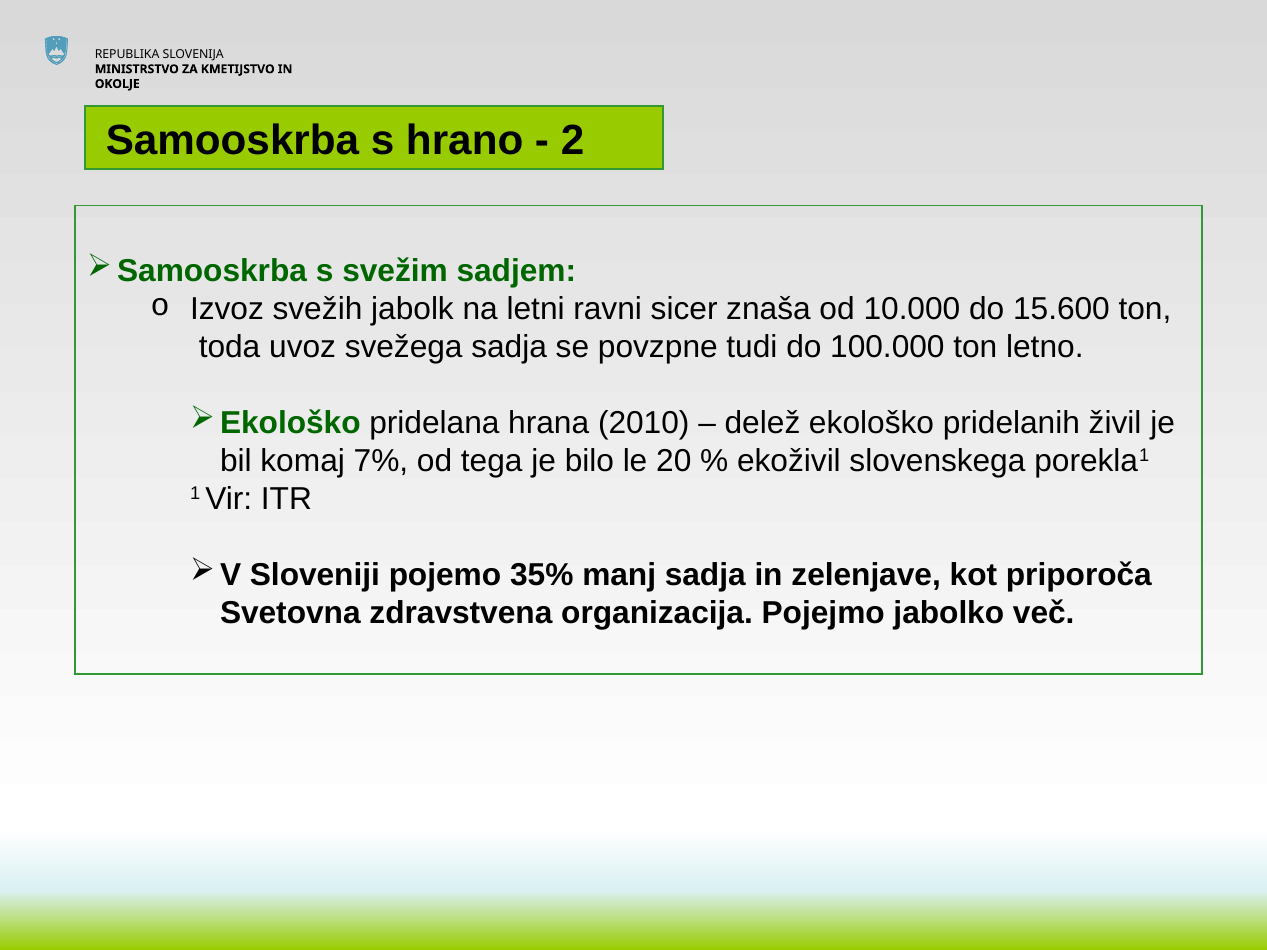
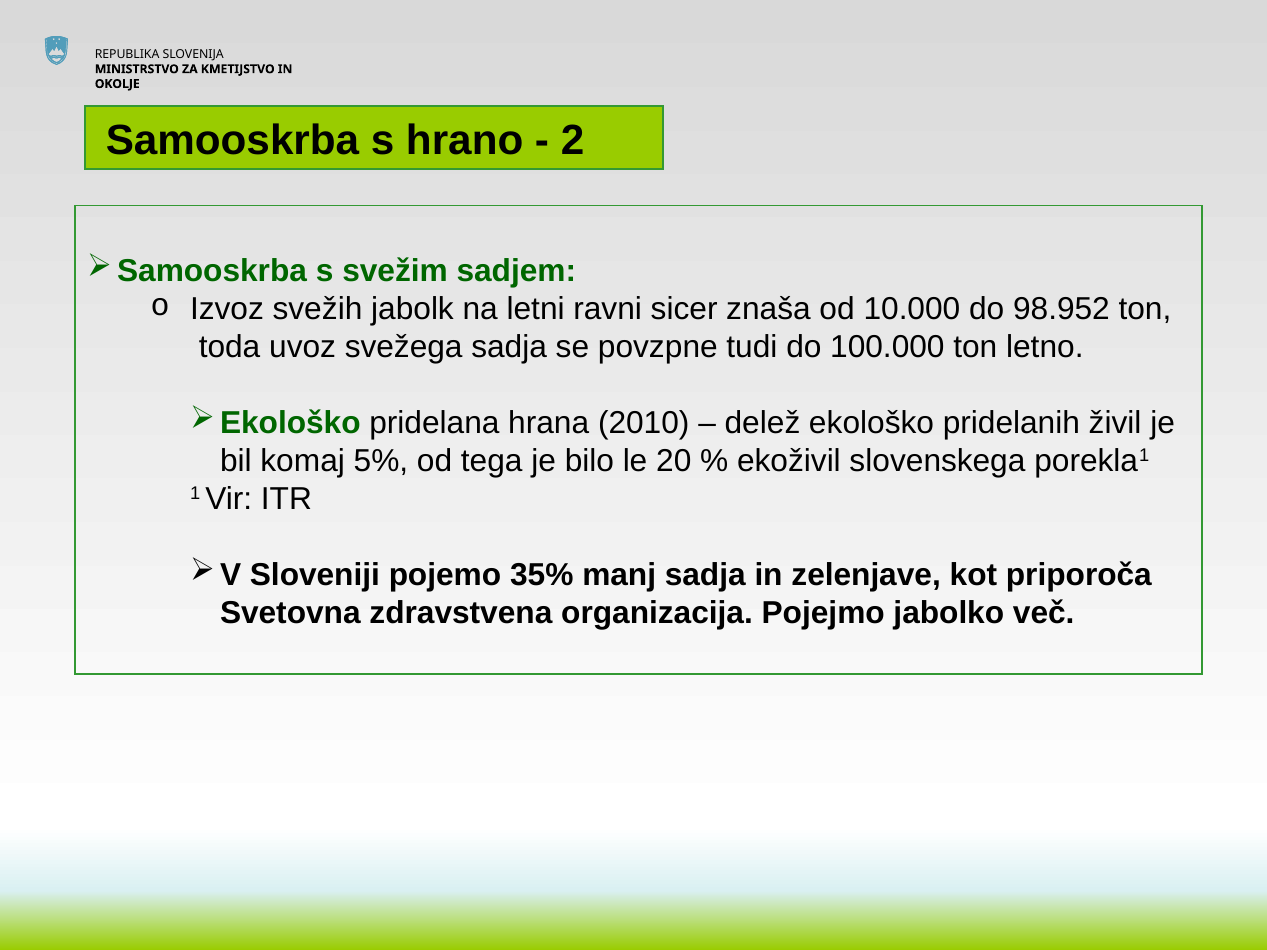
15.600: 15.600 -> 98.952 (1061, 309)
7%: 7% -> 5% (381, 461)
